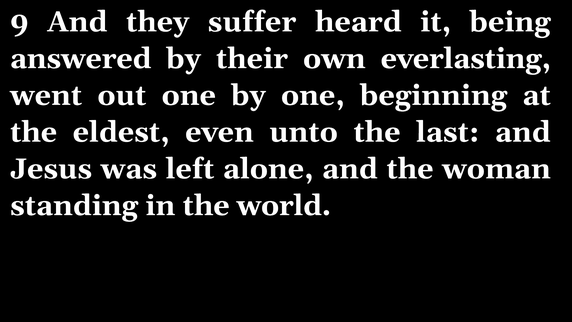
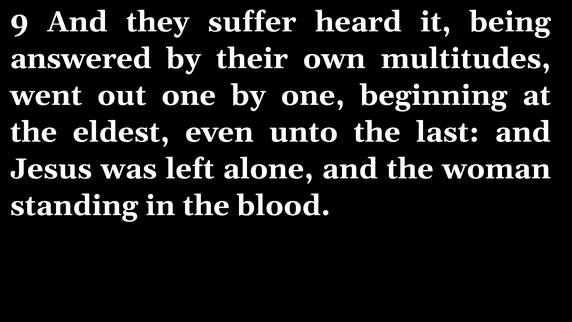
everlasting: everlasting -> multitudes (466, 59)
world: world -> blood (284, 206)
